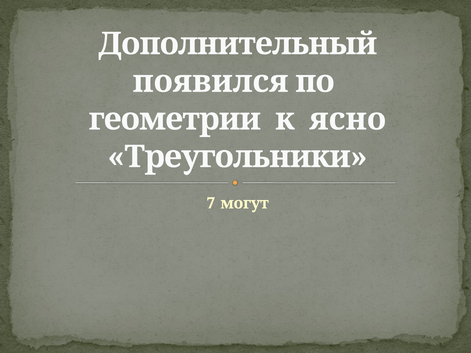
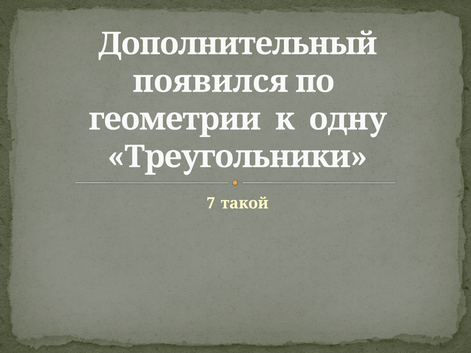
ясно: ясно -> одну (348, 119)
могут: могут -> такой (245, 203)
